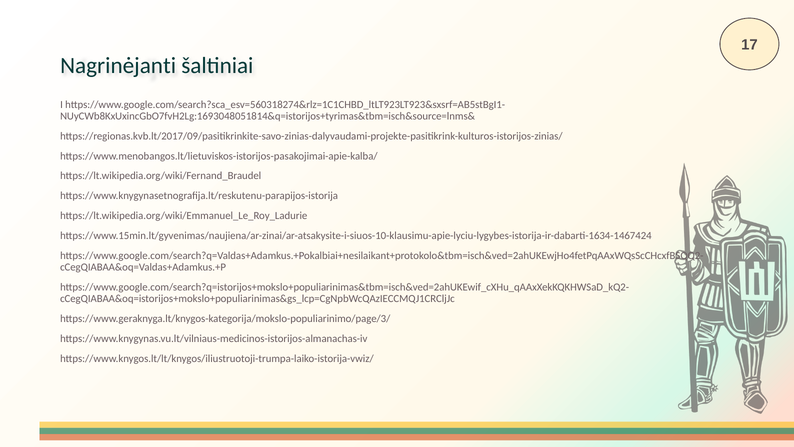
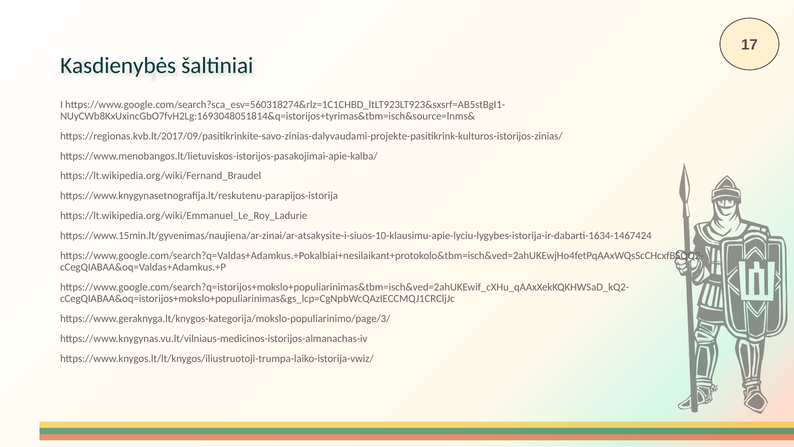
Nagrinėjanti: Nagrinėjanti -> Kasdienybės (118, 65)
